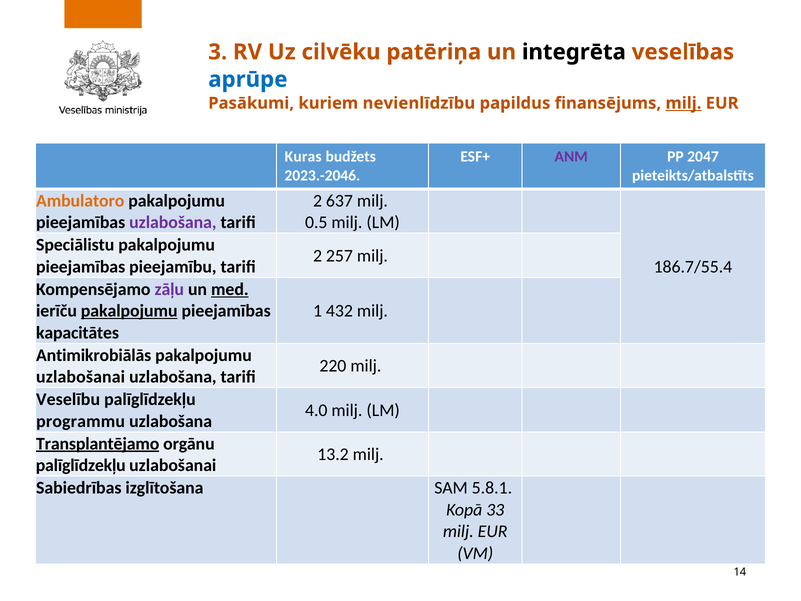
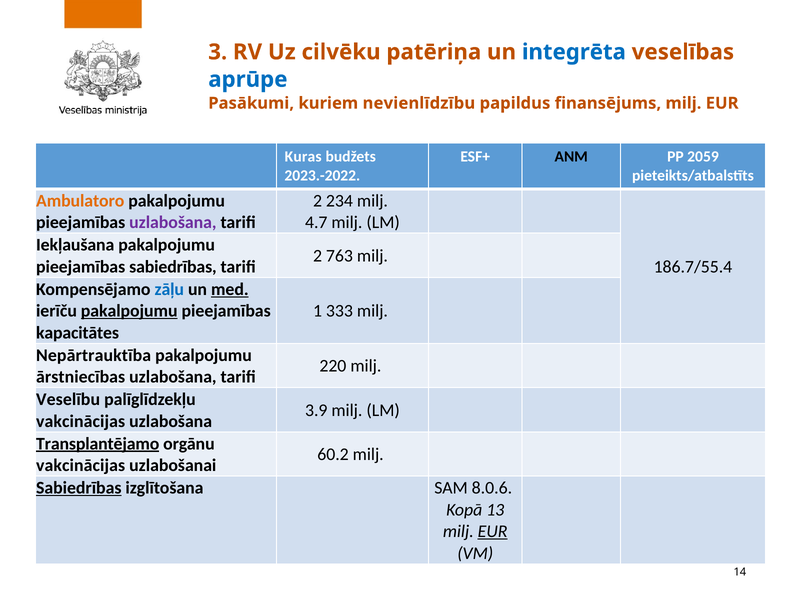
integrēta colour: black -> blue (574, 52)
milj underline: present -> none (683, 103)
ANM colour: purple -> black (571, 157)
2047: 2047 -> 2059 (703, 157)
2023.-2046: 2023.-2046 -> 2023.-2022 (322, 176)
637: 637 -> 234 (339, 201)
0.5: 0.5 -> 4.7 (316, 222)
Speciālistu: Speciālistu -> Iekļaušana (75, 245)
257: 257 -> 763 (339, 256)
pieejamības pieejamību: pieejamību -> sabiedrības (173, 267)
zāļu colour: purple -> blue (169, 289)
432: 432 -> 333 (339, 311)
Antimikrobiālās: Antimikrobiālās -> Nepārtrauktība (94, 355)
uzlabošanai: uzlabošanai -> ārstniecības (81, 377)
4.0: 4.0 -> 3.9 (316, 410)
programmu: programmu -> vakcinācijas (81, 421)
13.2: 13.2 -> 60.2 (333, 454)
palīglīdzekļu: palīglīdzekļu -> vakcinācijas (81, 465)
Sabiedrības underline: none -> present (79, 488)
5.8.1: 5.8.1 -> 8.0.6 (492, 488)
33: 33 -> 13 (495, 509)
EUR underline: none -> present (493, 531)
